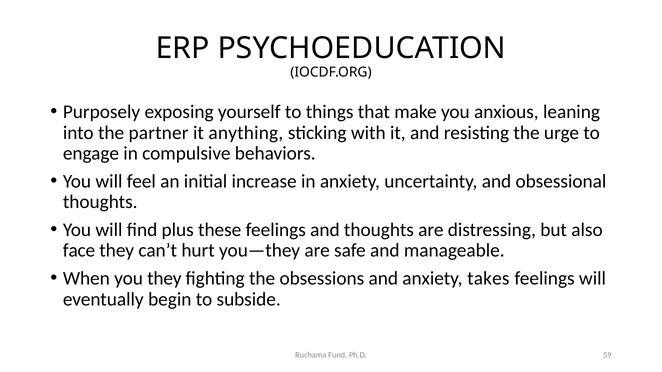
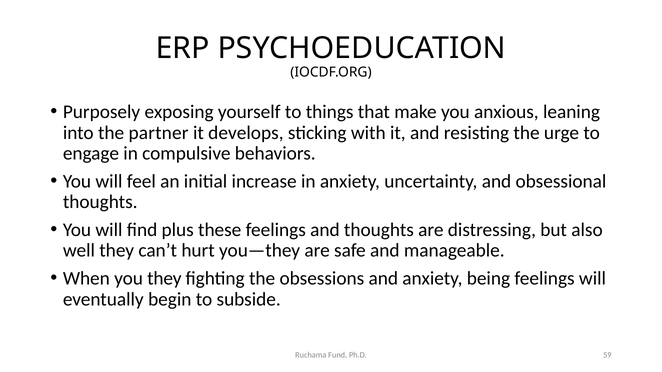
anything: anything -> develops (246, 133)
face: face -> well (79, 251)
takes: takes -> being (488, 279)
